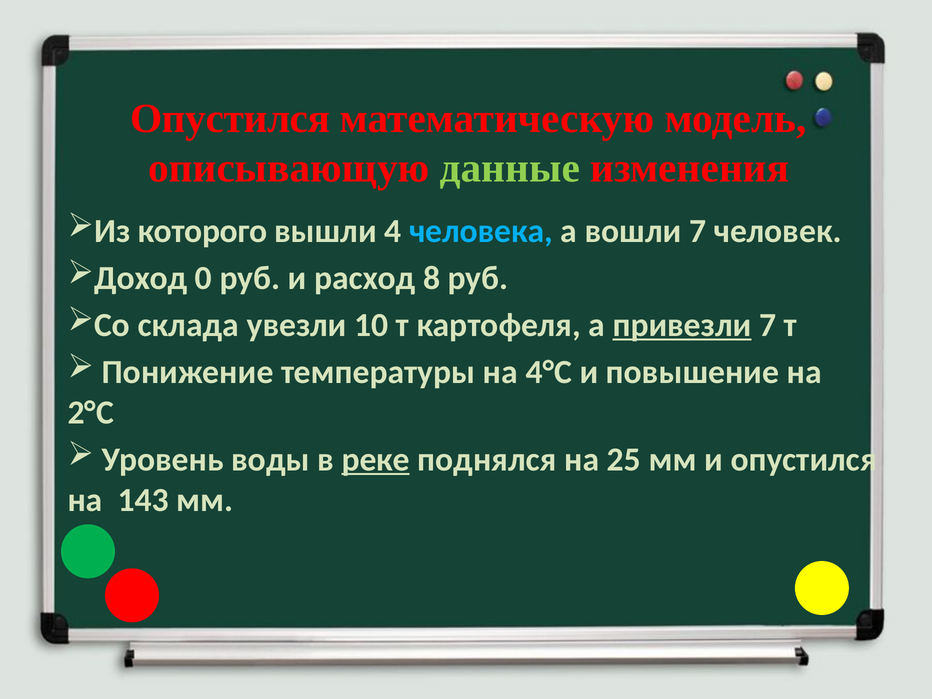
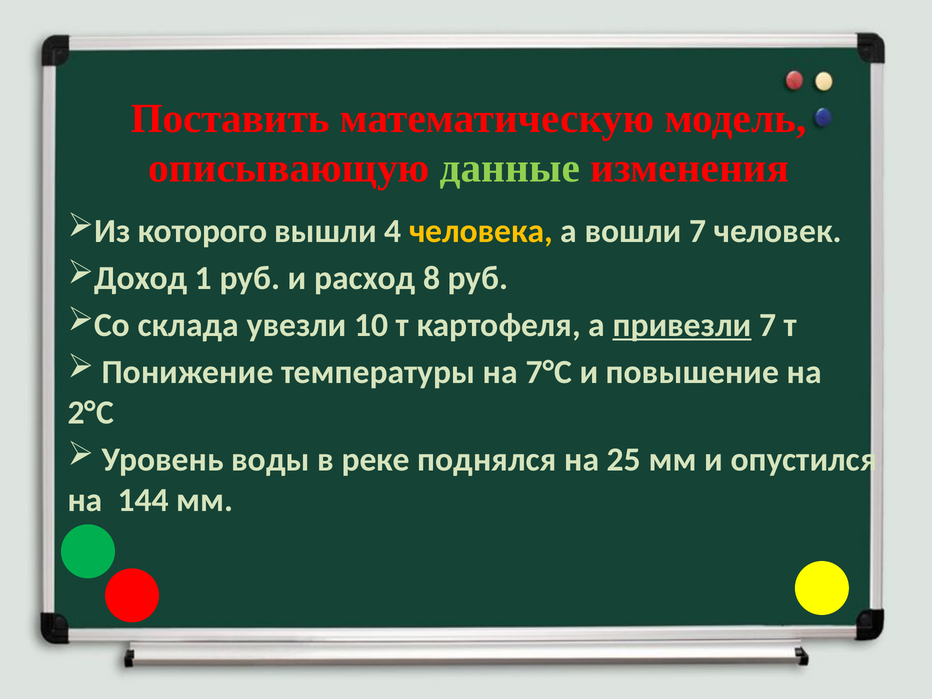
Опустился: Опустился -> Поставить (230, 118)
человека colour: light blue -> yellow (481, 231)
0: 0 -> 1 (203, 278)
4°С: 4°С -> 7°С (549, 372)
реке underline: present -> none (376, 460)
143: 143 -> 144 (143, 500)
